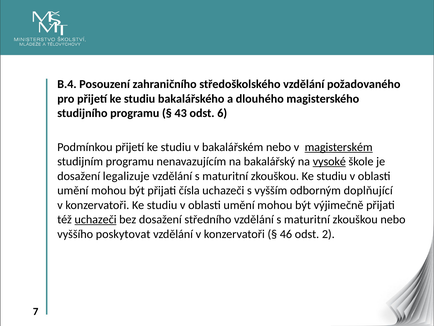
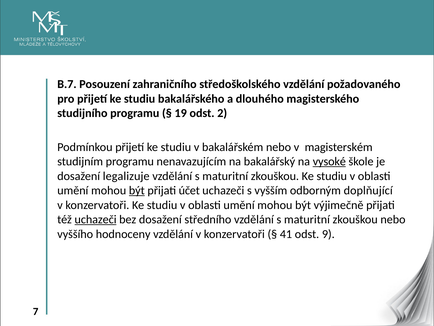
B.4: B.4 -> B.7 (67, 84)
43: 43 -> 19 (181, 113)
6: 6 -> 2 (222, 113)
magisterském underline: present -> none (339, 147)
být underline: none -> present (137, 190)
čísla: čísla -> účet (189, 190)
poskytovat: poskytovat -> hodnoceny (123, 234)
46: 46 -> 41 (286, 234)
2: 2 -> 9 (328, 234)
